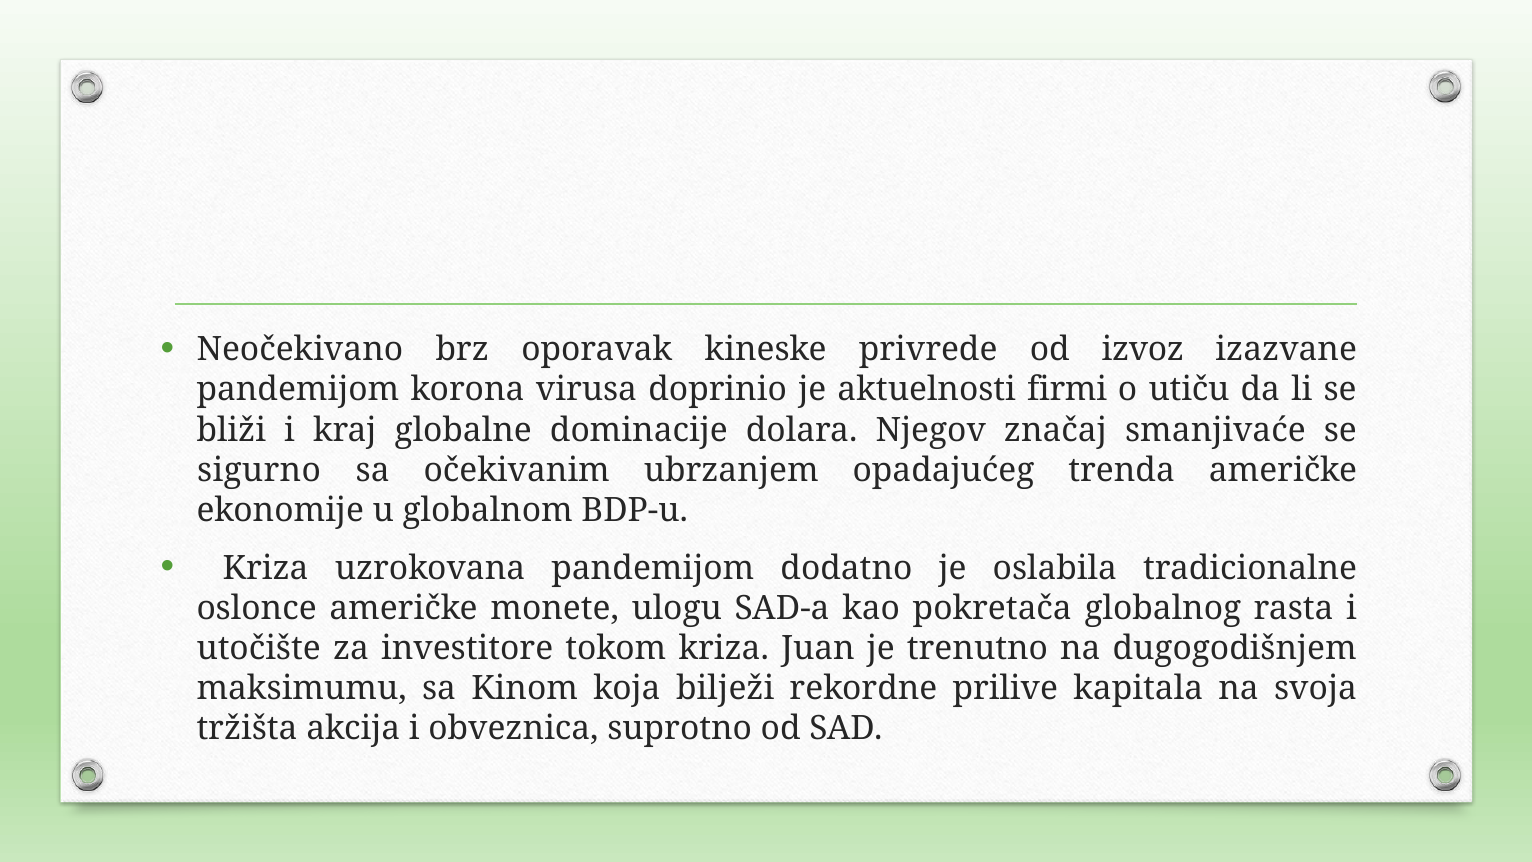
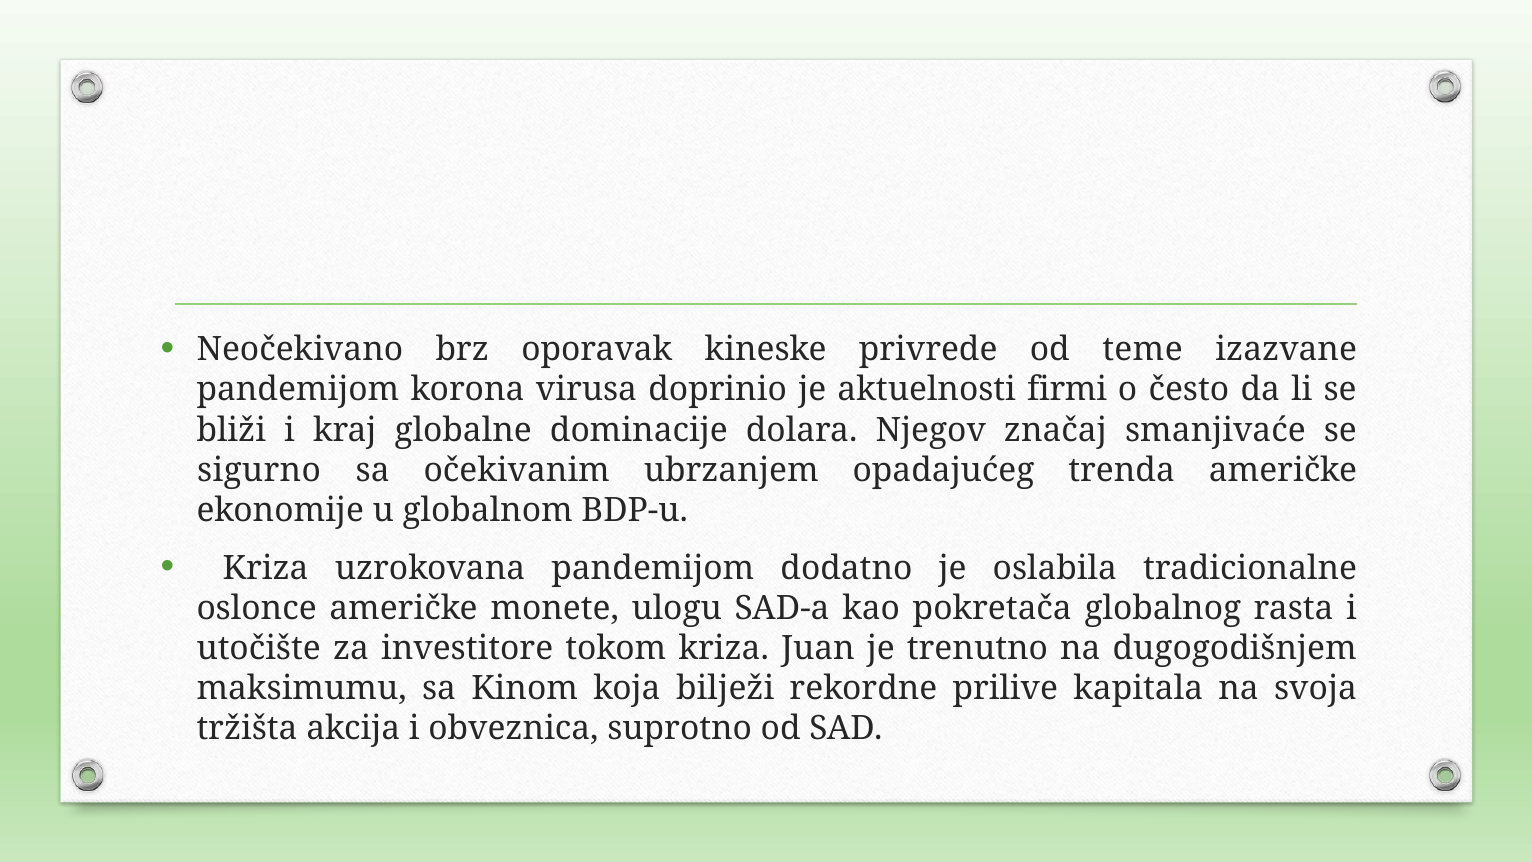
izvoz: izvoz -> teme (1143, 350)
utiču: utiču -> često (1189, 390)
